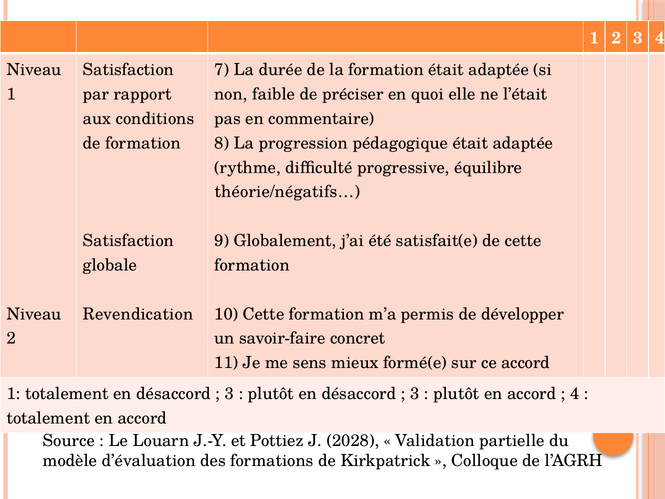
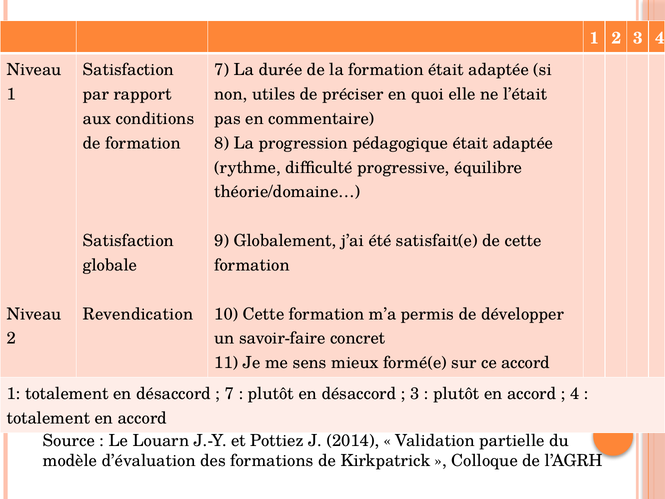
faible: faible -> utiles (274, 94)
théorie/négatifs…: théorie/négatifs… -> théorie/domaine… (287, 192)
3: 3 -> 7 (229, 394)
2028: 2028 -> 2014 (353, 440)
